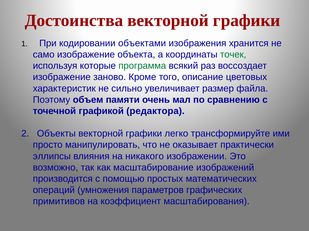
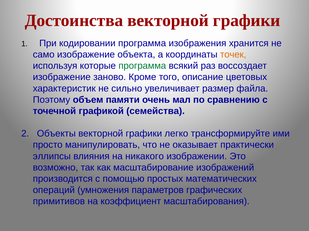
кодировании объектами: объектами -> программа (142, 43)
точек colour: green -> orange (233, 55)
редактора: редактора -> семейства (156, 111)
